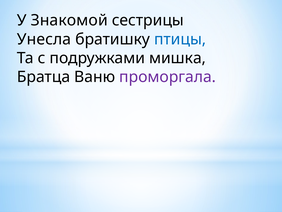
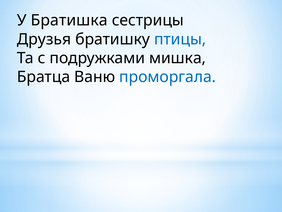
Знакомой: Знакомой -> Братишка (69, 20)
Унесла: Унесла -> Друзья (44, 39)
проморгала colour: purple -> blue (168, 77)
